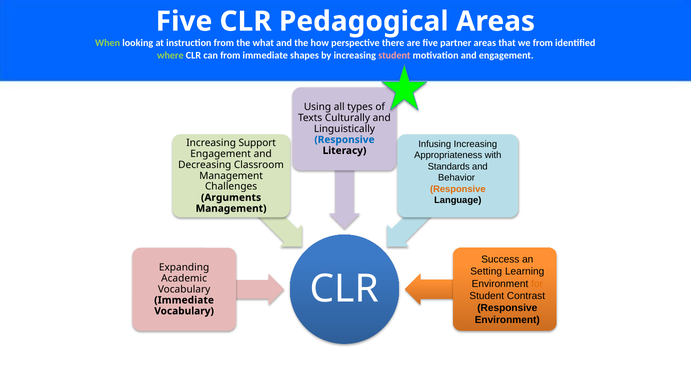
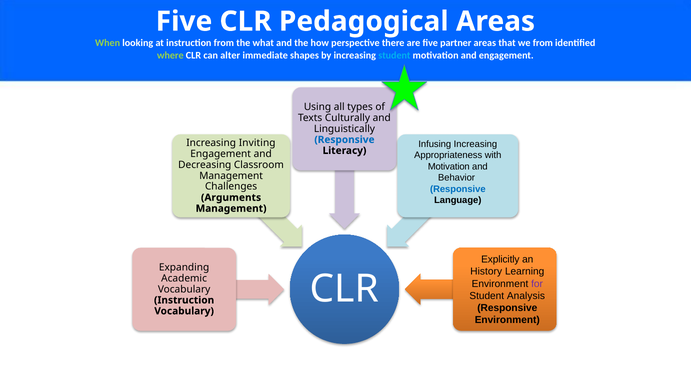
can from: from -> alter (230, 55)
student colour: pink -> light blue (394, 55)
Support: Support -> Inviting (257, 143)
Standards: Standards -> Motivation (449, 166)
Responsive colour: orange -> blue (458, 189)
Success: Success -> Explicitly (500, 259)
Setting: Setting -> History (486, 271)
for colour: orange -> purple (537, 284)
Contrast: Contrast -> Analysis (526, 296)
Immediate: Immediate -> Instruction (184, 300)
